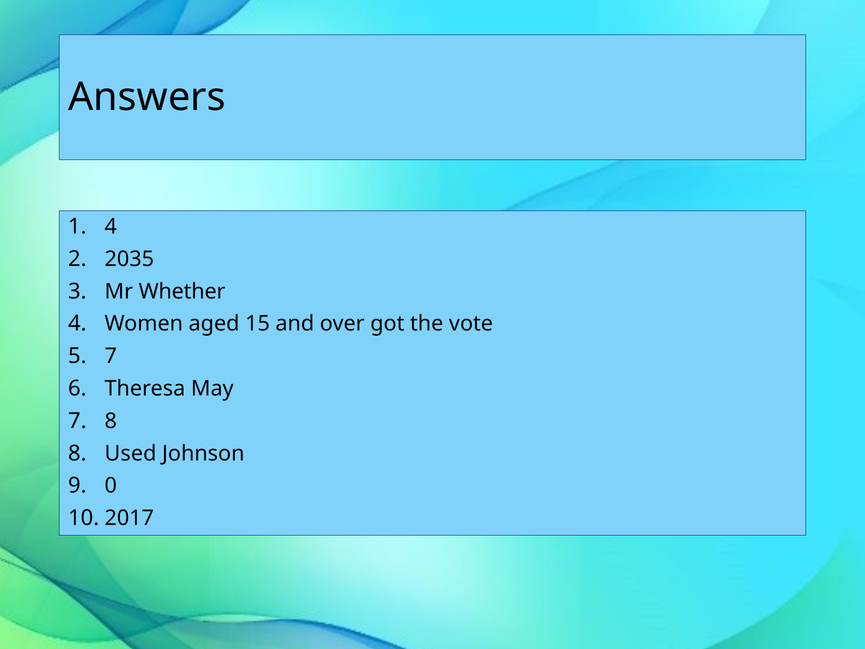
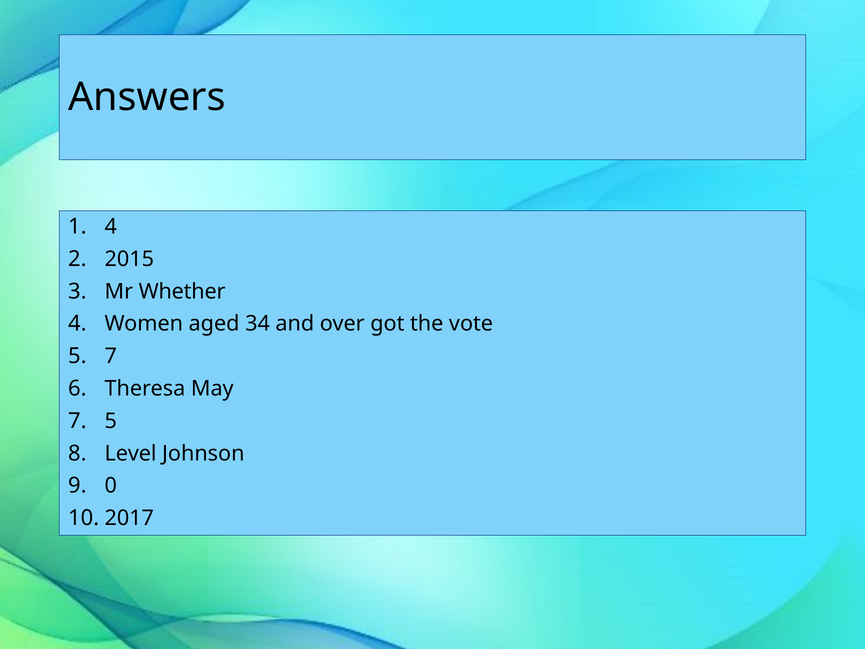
2035: 2035 -> 2015 (129, 259)
15: 15 -> 34 (258, 324)
7 8: 8 -> 5 (111, 421)
Used: Used -> Level (131, 453)
